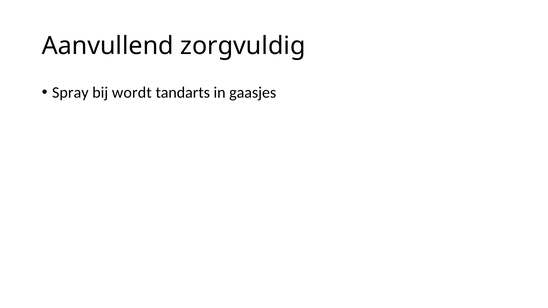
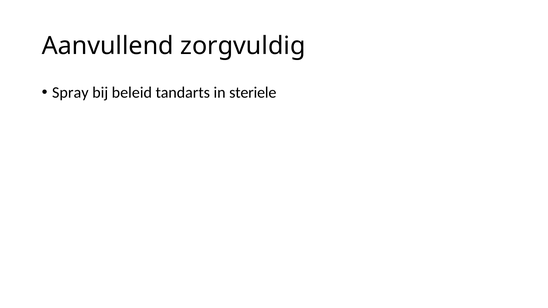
wordt: wordt -> beleid (132, 93)
gaasjes: gaasjes -> steriele (253, 93)
